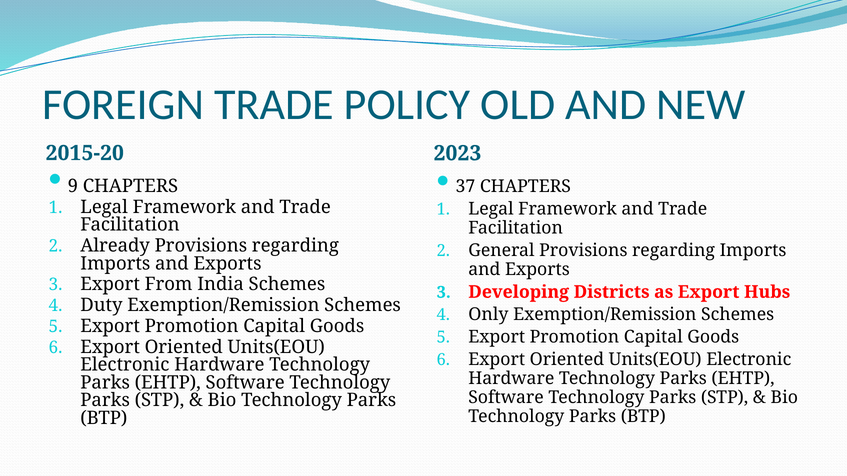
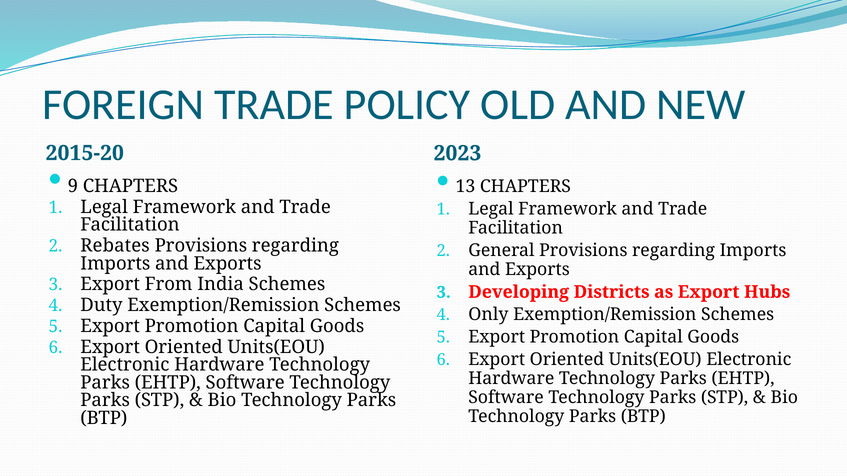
37: 37 -> 13 (465, 187)
Already: Already -> Rebates (115, 246)
